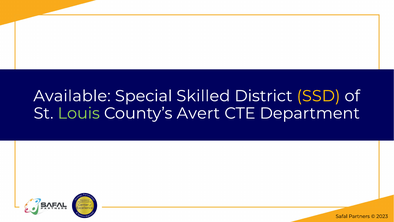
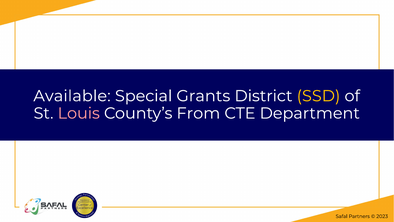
Skilled: Skilled -> Grants (203, 96)
Louis colour: light green -> pink (79, 113)
Avert: Avert -> From (198, 113)
